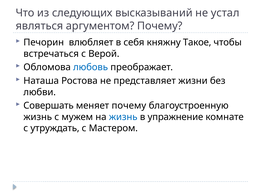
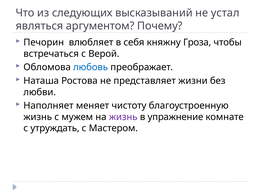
Такое: Такое -> Гроза (197, 42)
Совершать: Совершать -> Наполняет (48, 105)
меняет почему: почему -> чистоту (129, 105)
жизнь colour: blue -> purple (123, 117)
